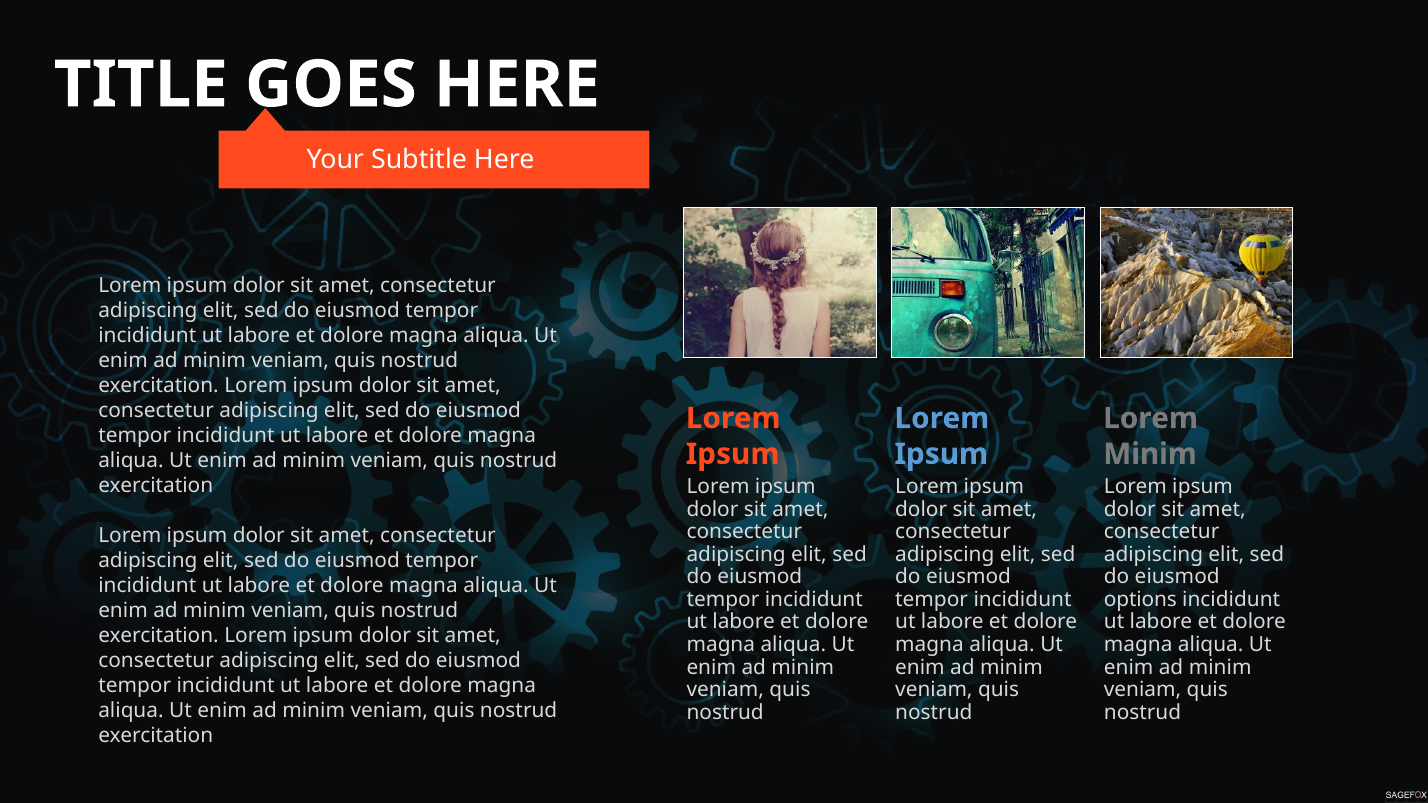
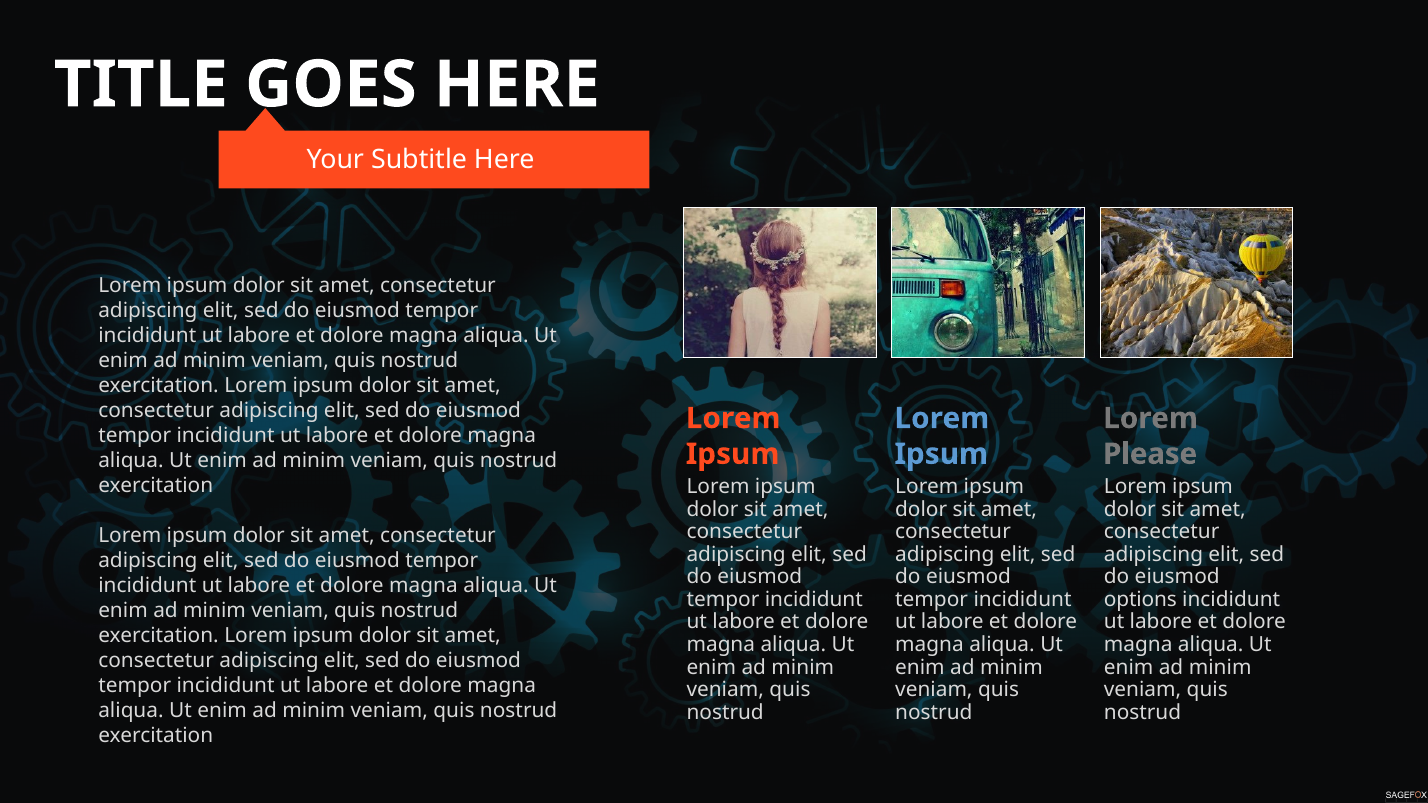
Minim: Minim -> Please (1150, 454)
